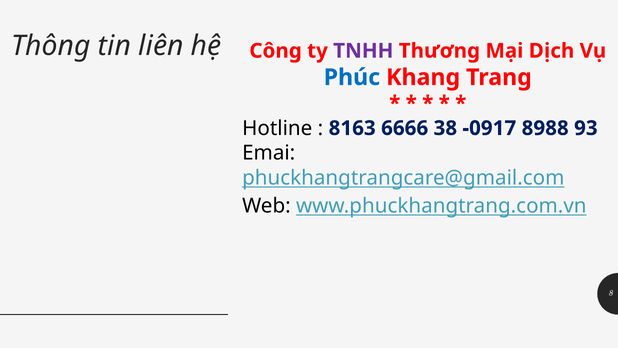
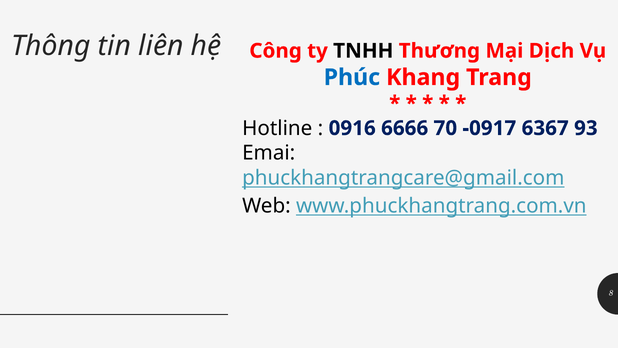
TNHH colour: purple -> black (363, 51)
8163: 8163 -> 0916 (352, 128)
38: 38 -> 70 (445, 128)
8988: 8988 -> 6367 (545, 128)
